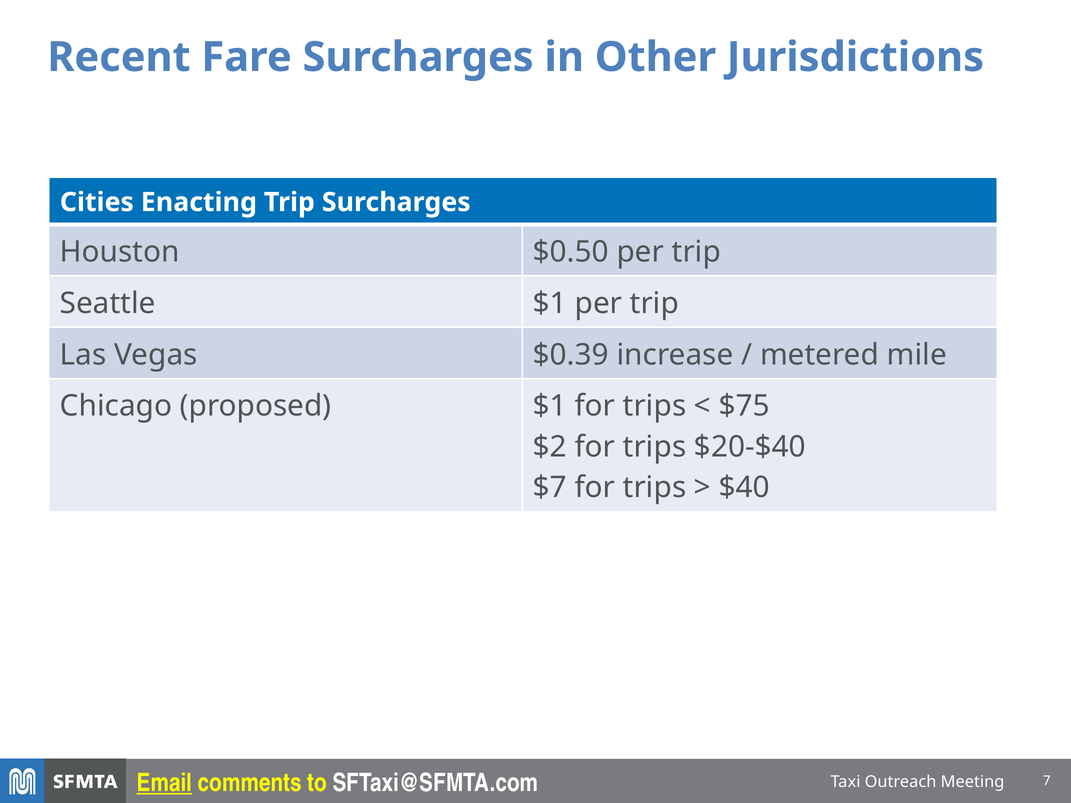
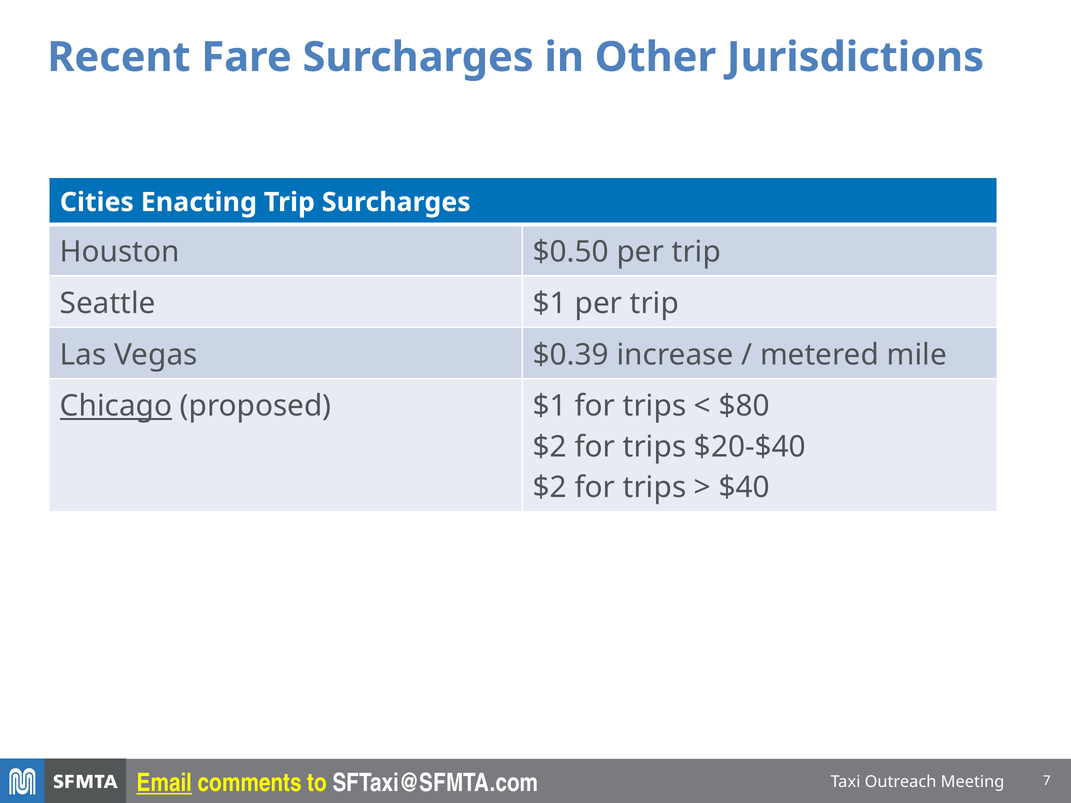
Chicago underline: none -> present (116, 406)
$75: $75 -> $80 (744, 406)
$7: $7 -> $2 (550, 488)
